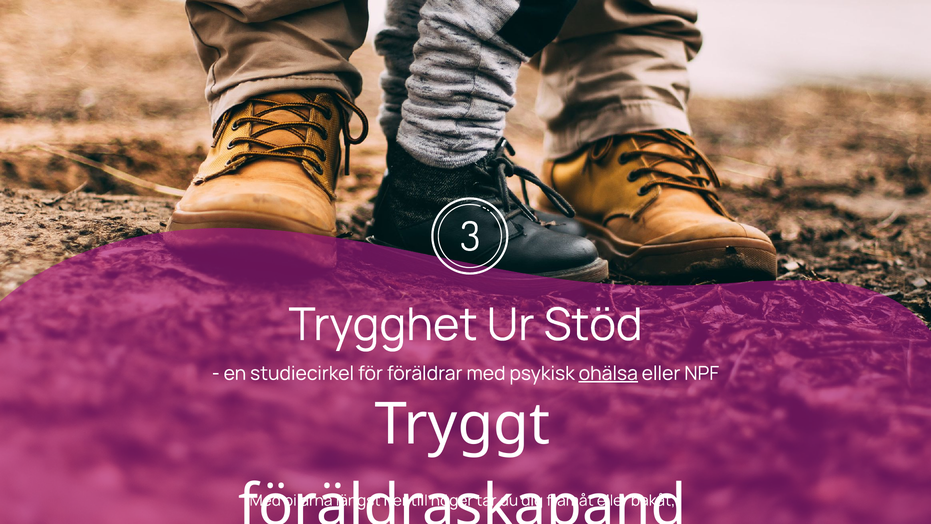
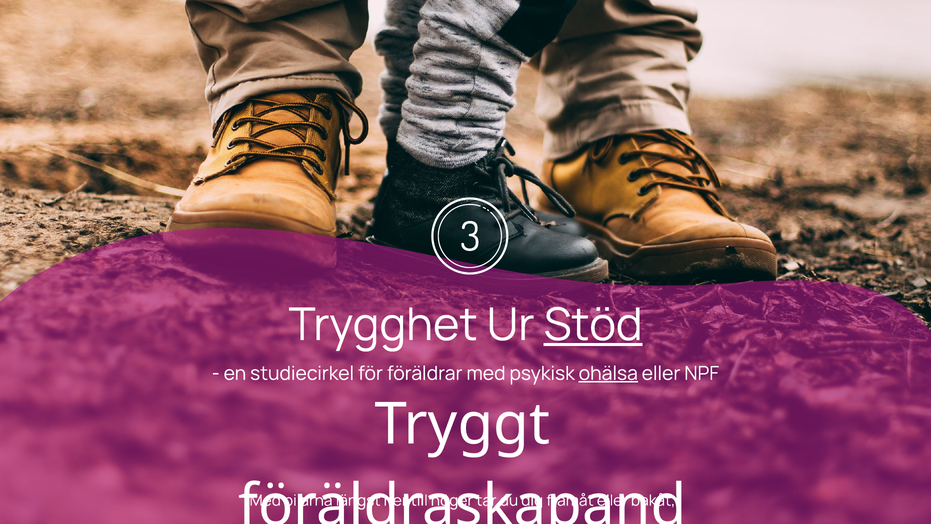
Stöd underline: none -> present (593, 325)
